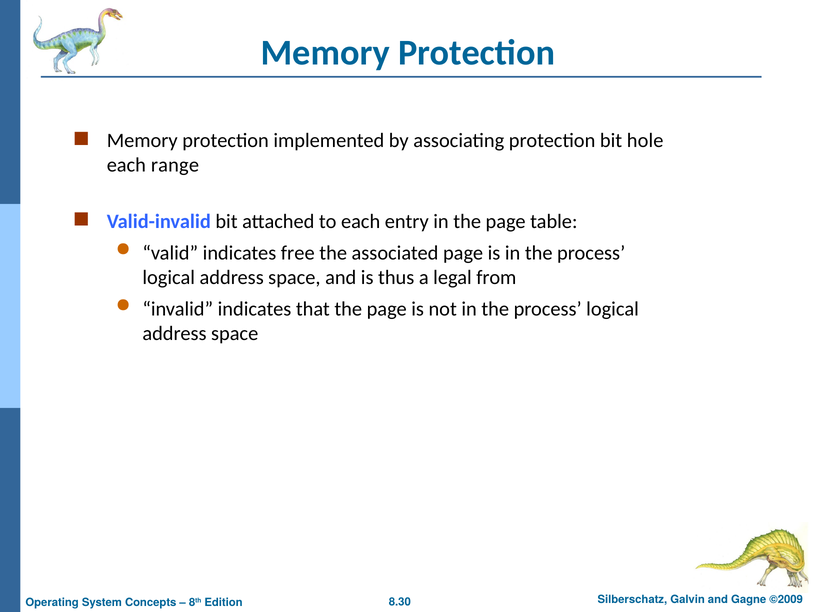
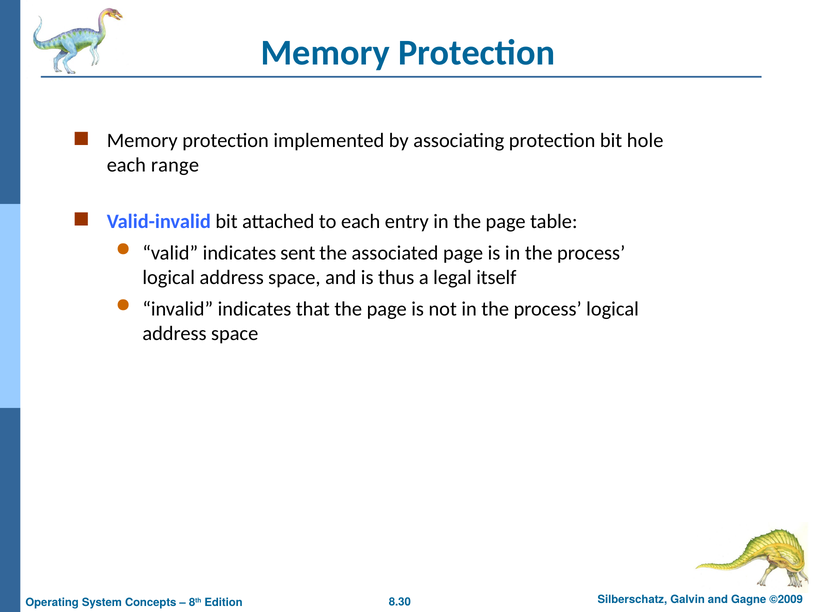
free: free -> sent (298, 253)
from: from -> itself (496, 277)
